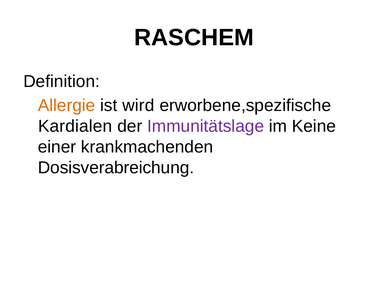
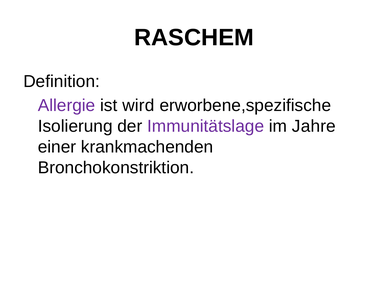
Allergie colour: orange -> purple (67, 106)
Kardialen: Kardialen -> Isolierung (75, 126)
Keine: Keine -> Jahre (314, 126)
Dosisverabreichung: Dosisverabreichung -> Bronchokonstriktion (116, 168)
